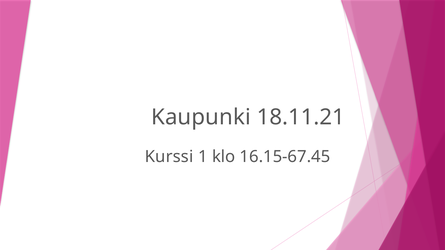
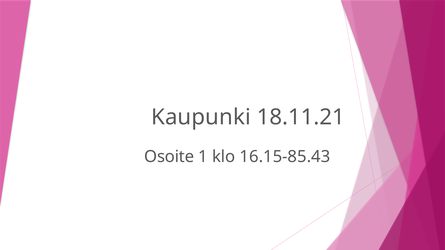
Kurssi: Kurssi -> Osoite (169, 157)
16.15-67.45: 16.15-67.45 -> 16.15-85.43 (285, 157)
